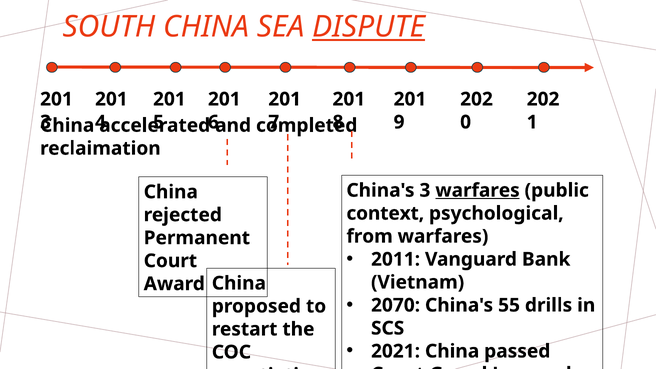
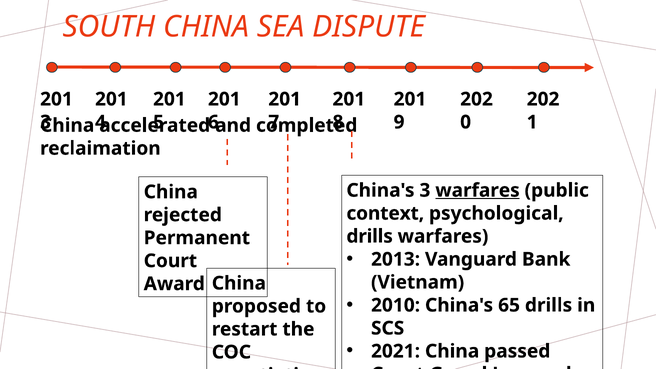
DISPUTE underline: present -> none (369, 27)
from: from -> drills (370, 236)
2011: 2011 -> 2013 (396, 259)
2070: 2070 -> 2010 (396, 305)
55: 55 -> 65 (509, 305)
